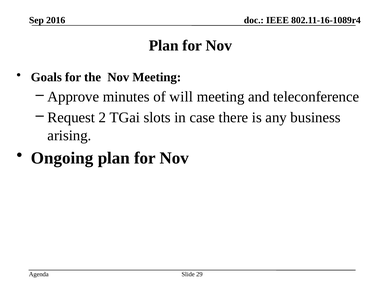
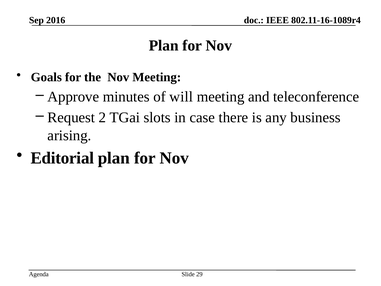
Ongoing: Ongoing -> Editorial (62, 158)
